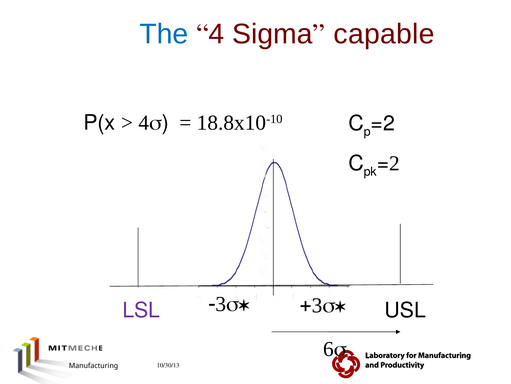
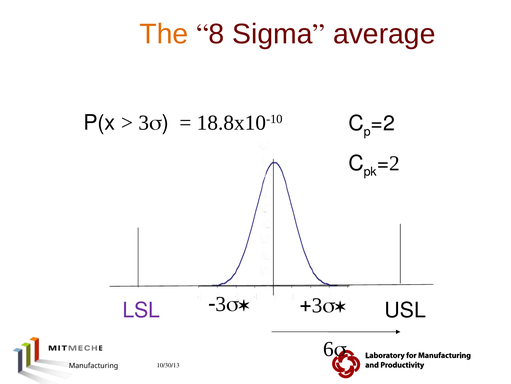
The colour: blue -> orange (164, 34)
4: 4 -> 8 (217, 34)
capable: capable -> average (384, 34)
4: 4 -> 3 (144, 122)
